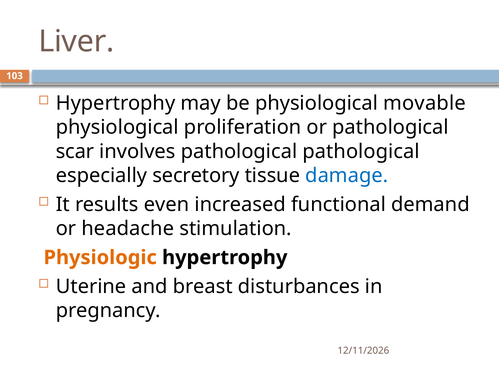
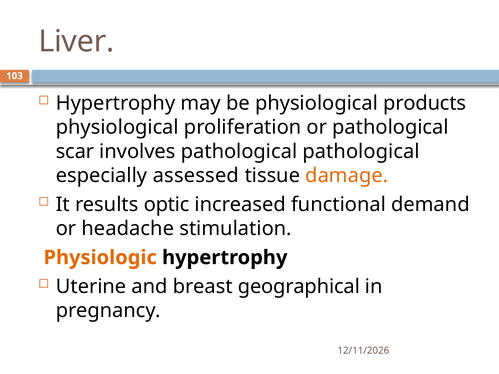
movable: movable -> products (425, 103)
secretory: secretory -> assessed (196, 176)
damage colour: blue -> orange (347, 176)
even: even -> optic (167, 205)
disturbances: disturbances -> geographical (299, 287)
